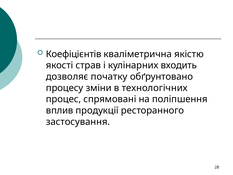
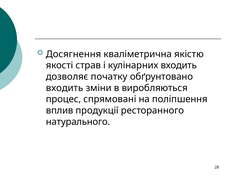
Коефіцієнтів: Коефіцієнтів -> Досягнення (74, 54)
процесу: процесу -> входить (65, 88)
технологічних: технологічних -> виробляються (155, 88)
застосування: застосування -> натурального (78, 122)
